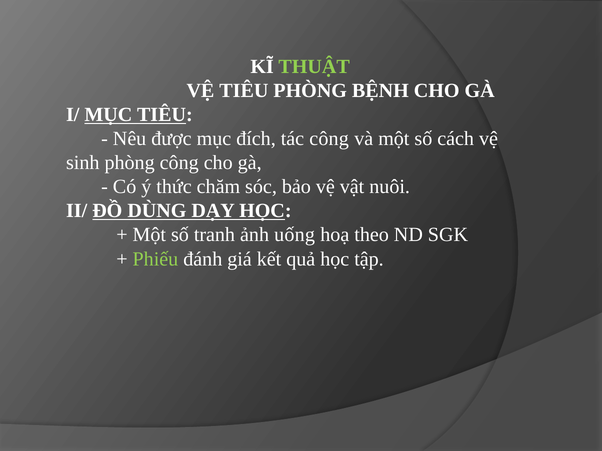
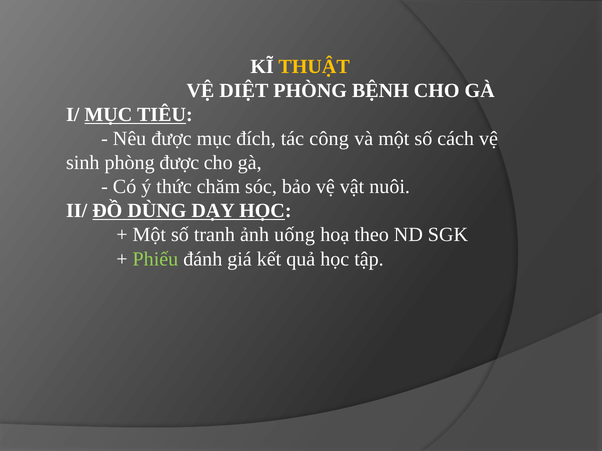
THUẬT colour: light green -> yellow (314, 67)
VỆ TIÊU: TIÊU -> DIỆT (244, 91)
phòng công: công -> được (179, 163)
